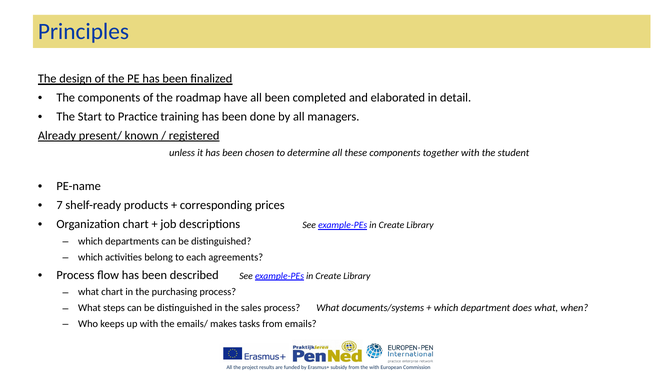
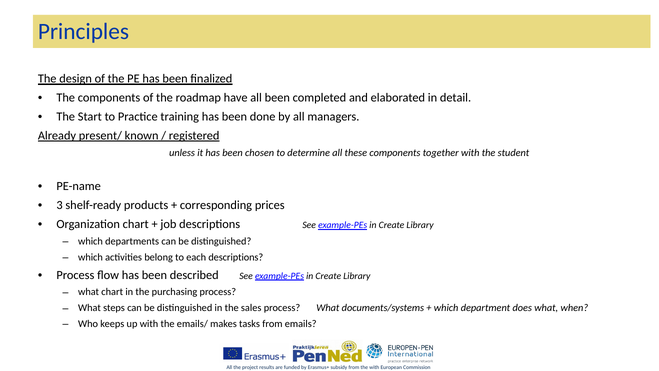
7: 7 -> 3 (60, 205)
each agreements: agreements -> descriptions (236, 257)
